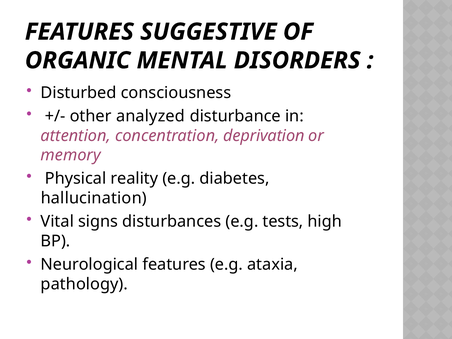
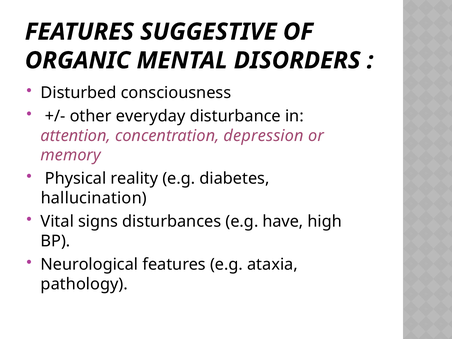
analyzed: analyzed -> everyday (151, 116)
deprivation: deprivation -> depression (264, 136)
tests: tests -> have (283, 221)
